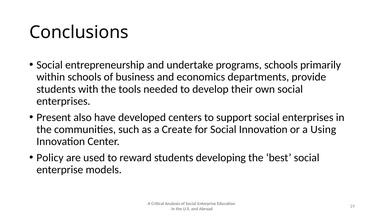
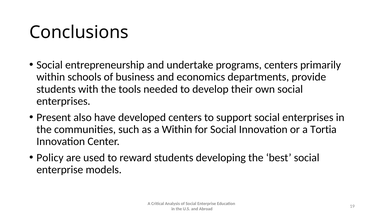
programs schools: schools -> centers (281, 65)
a Create: Create -> Within (177, 129)
Using: Using -> Tortia (323, 129)
